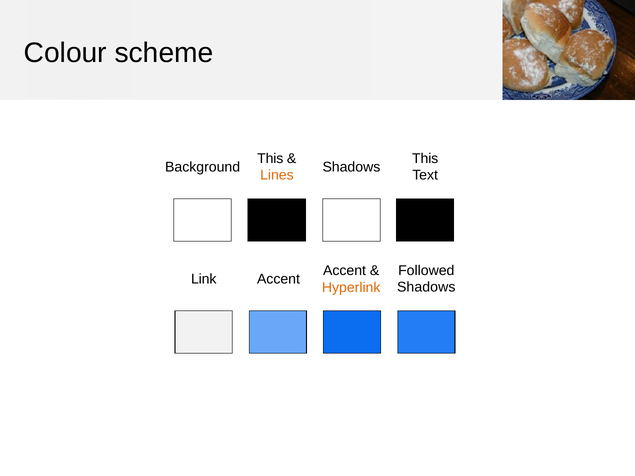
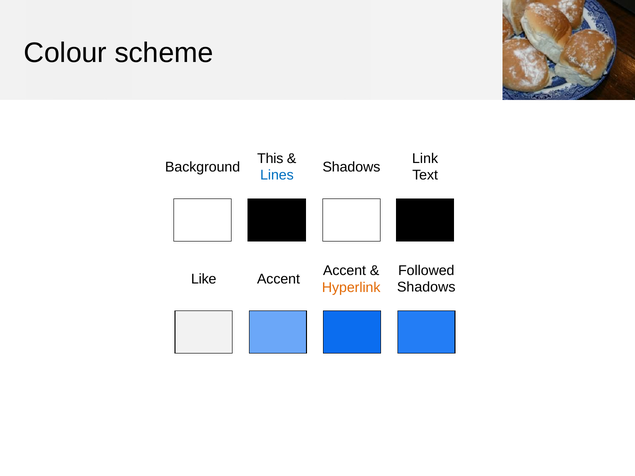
This: This -> Link (425, 158)
Lines colour: orange -> blue (277, 175)
Link: Link -> Like (204, 279)
